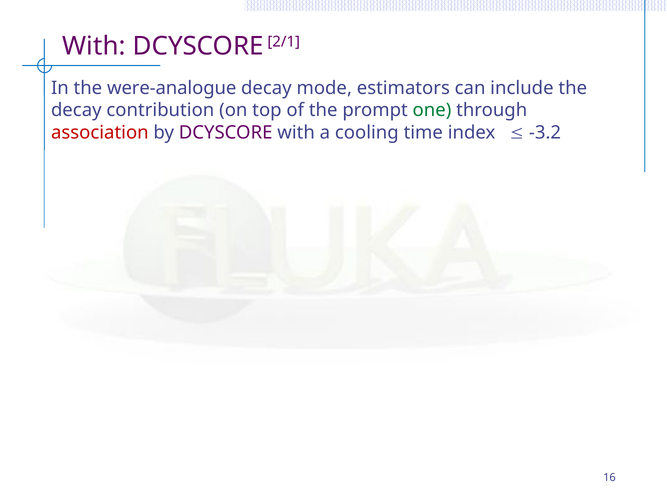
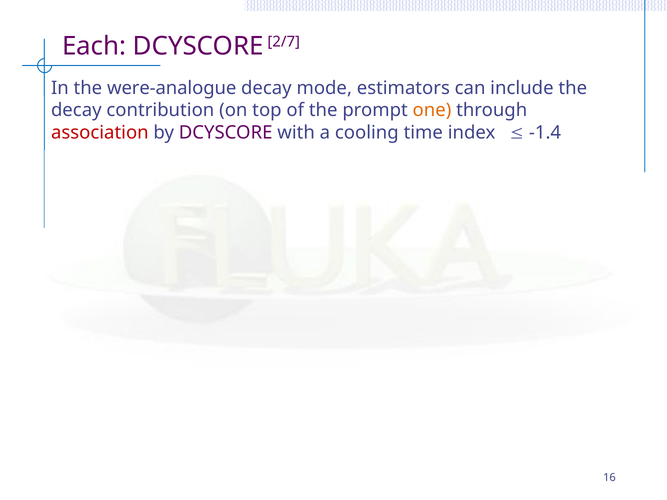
With: With -> Each (94, 46)
2/1: 2/1 -> 2/7 (284, 42)
one colour: green -> orange (432, 110)
-3.2: -3.2 -> -1.4 (545, 132)
